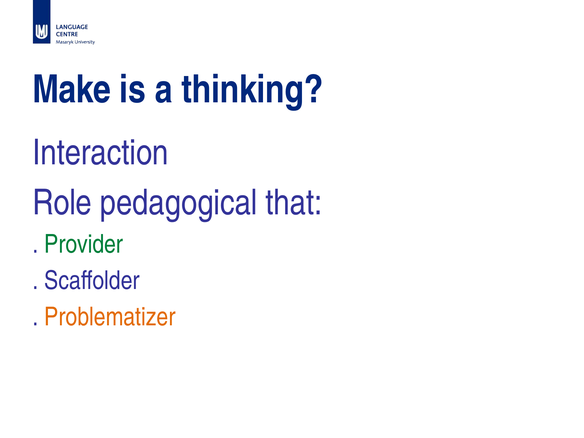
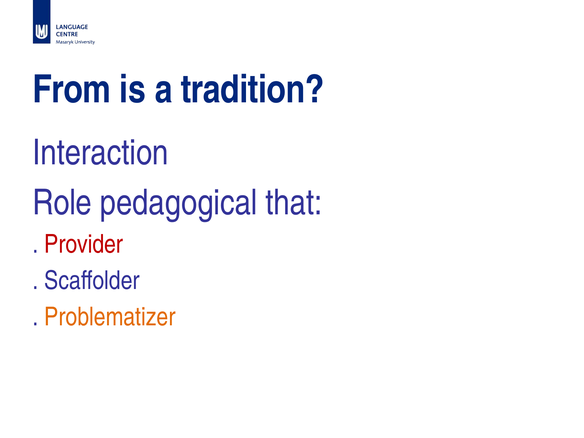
Make: Make -> From (72, 90)
thinking: thinking -> tradition (253, 90)
Provider colour: green -> red (84, 244)
